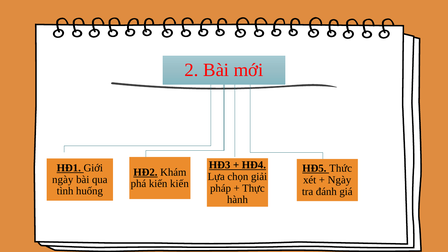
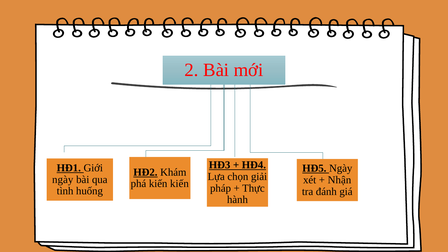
HĐ5 Thức: Thức -> Ngày (341, 168)
Ngày: Ngày -> Nhận (339, 180)
